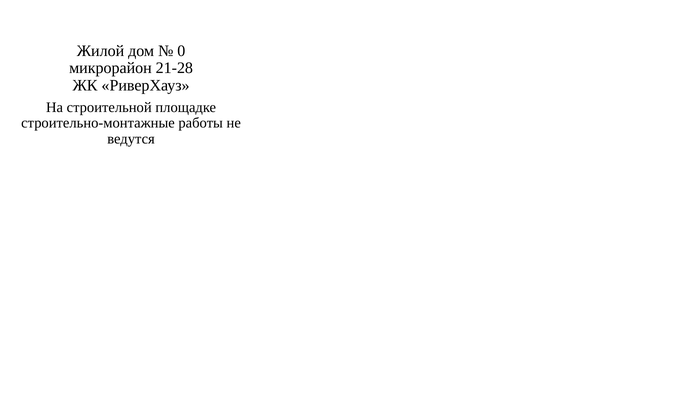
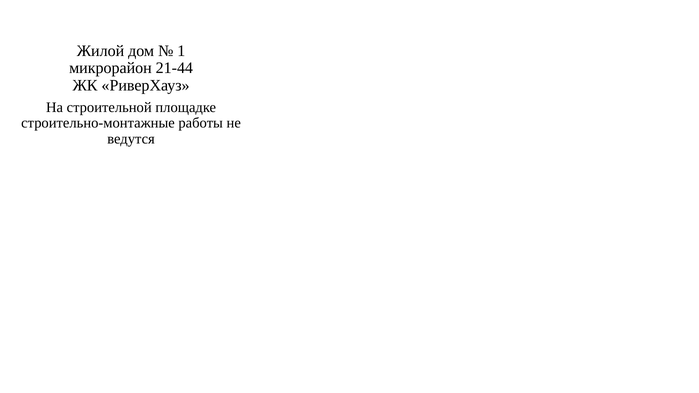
0: 0 -> 1 (181, 51)
21-28: 21-28 -> 21-44 (174, 68)
